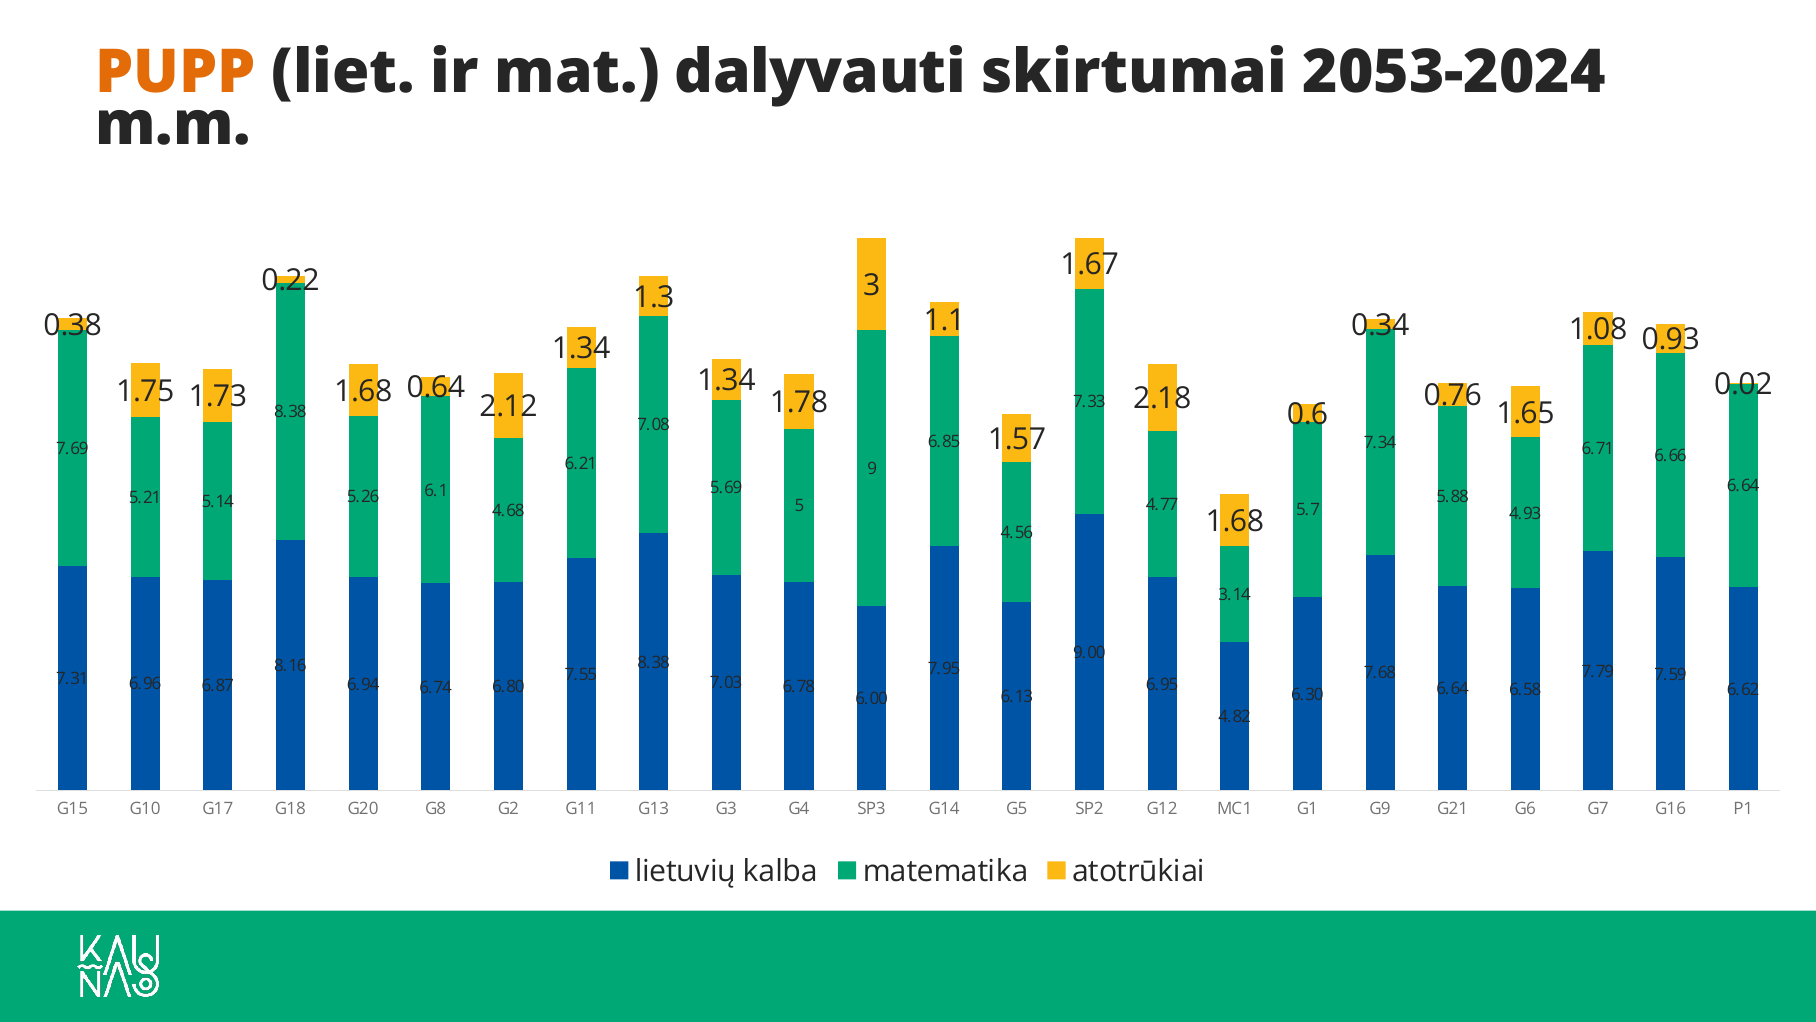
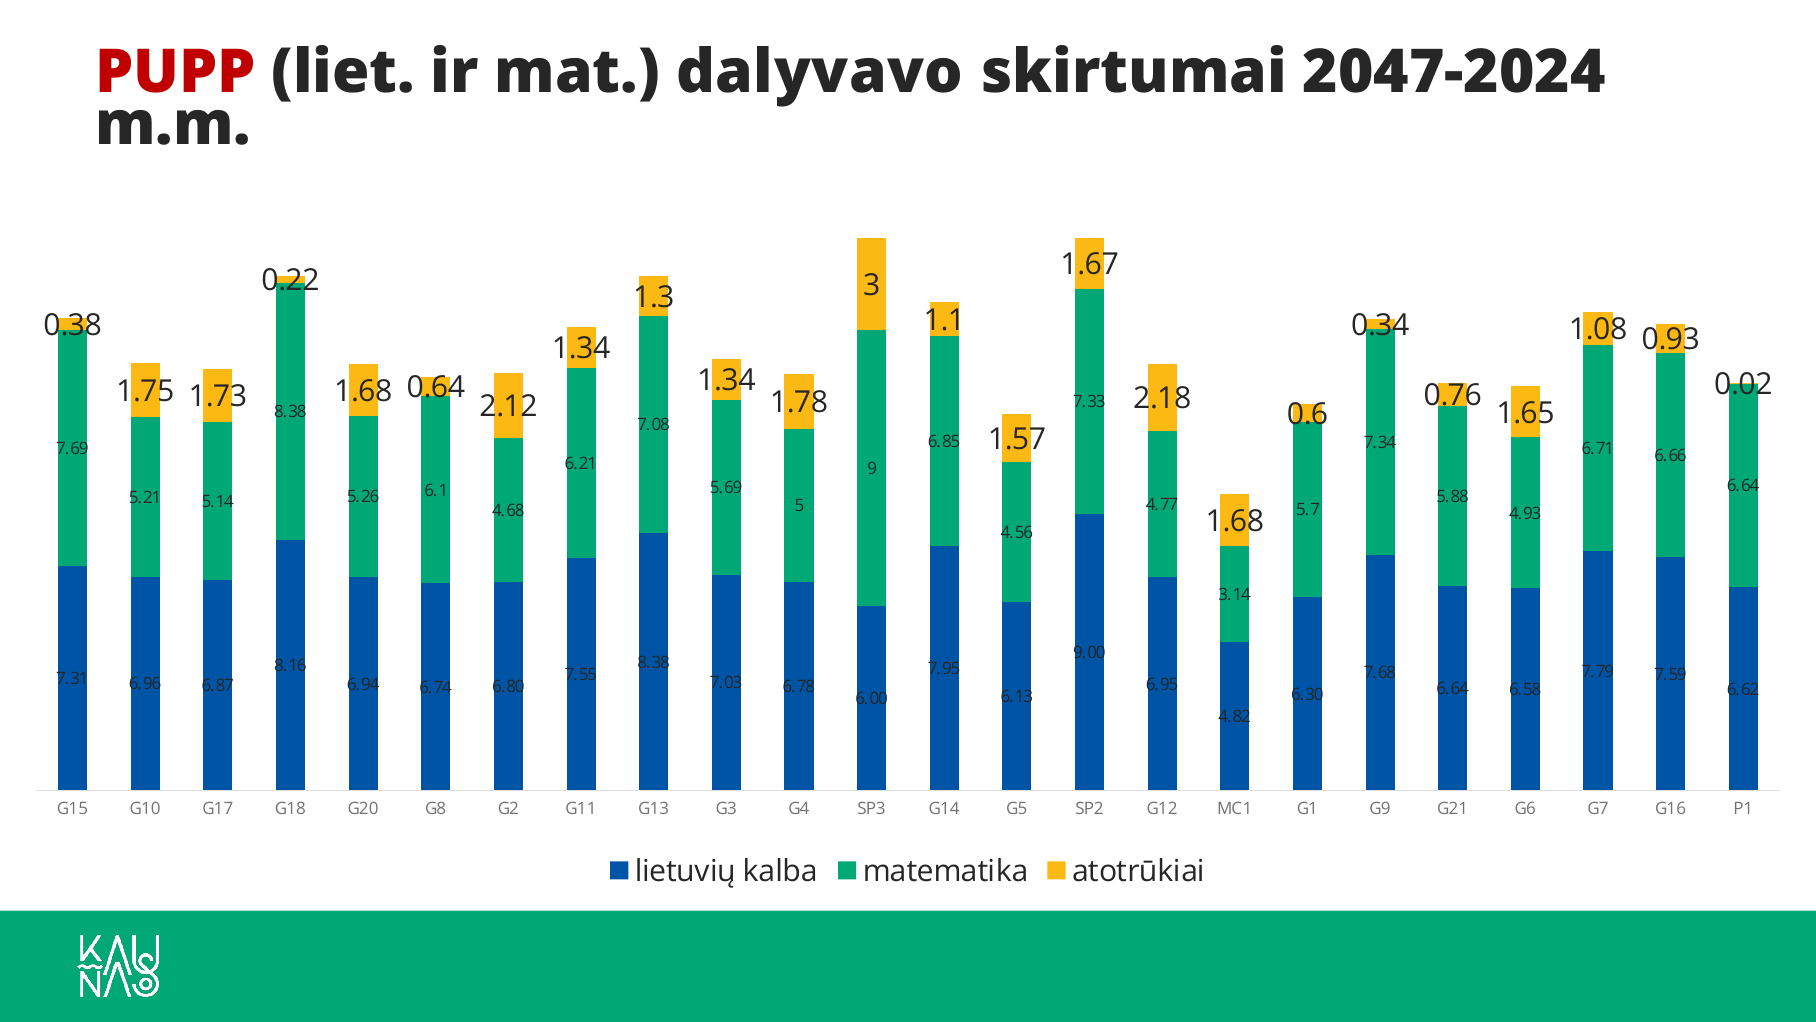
PUPP colour: orange -> red (175, 72)
dalyvauti: dalyvauti -> dalyvavo (820, 72)
2053-2024: 2053-2024 -> 2047-2024 (1454, 72)
